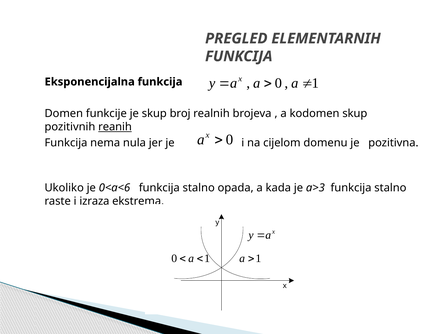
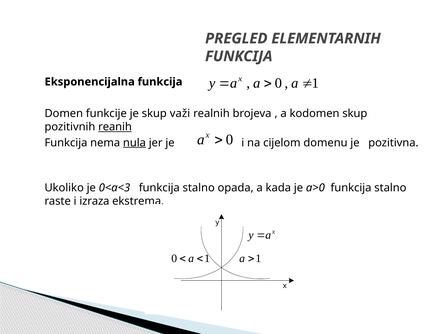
broj: broj -> važi (180, 114)
nula underline: none -> present (134, 143)
0<a<6: 0<a<6 -> 0<a<3 (114, 188)
a>3: a>3 -> a>0 (315, 188)
